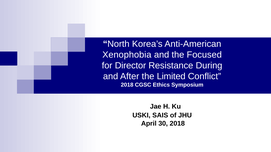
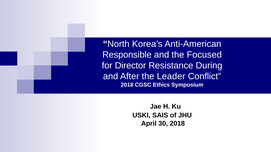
Xenophobia: Xenophobia -> Responsible (127, 55)
Limited: Limited -> Leader (171, 77)
